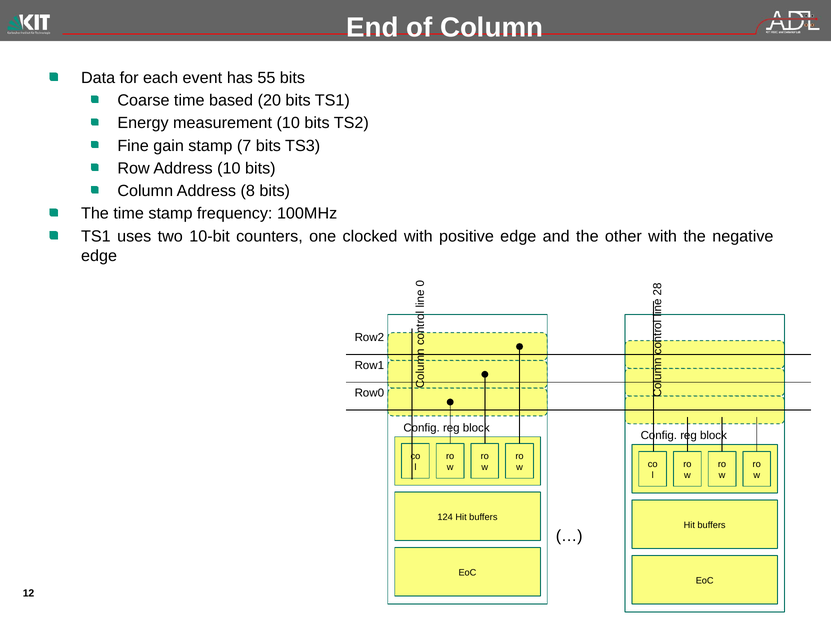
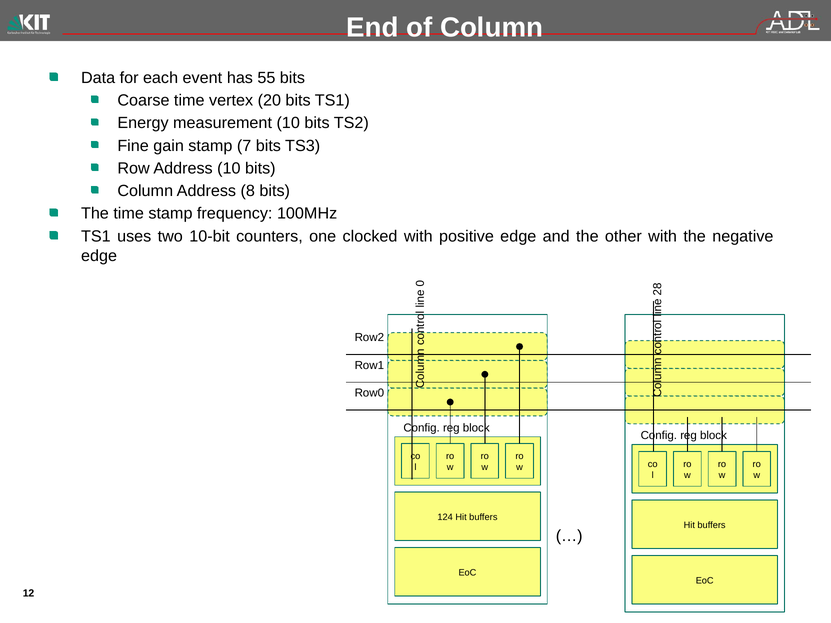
based: based -> vertex (231, 101)
